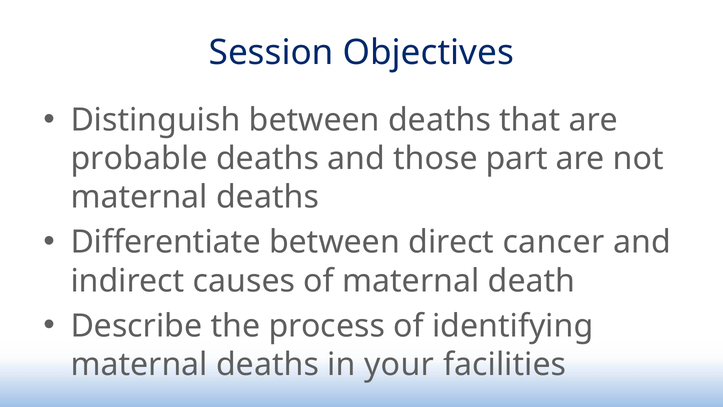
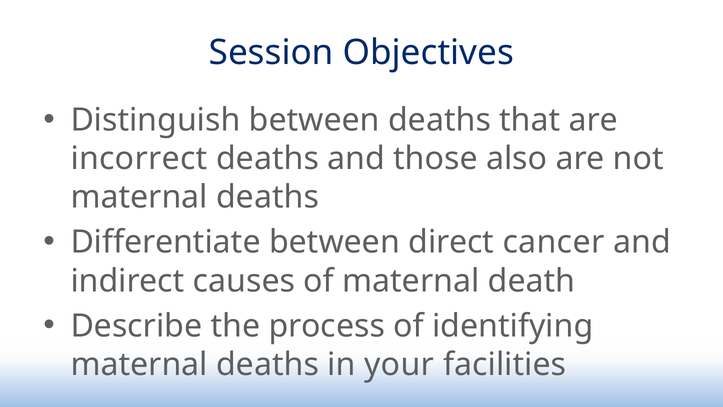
probable: probable -> incorrect (139, 159)
part: part -> also (517, 159)
